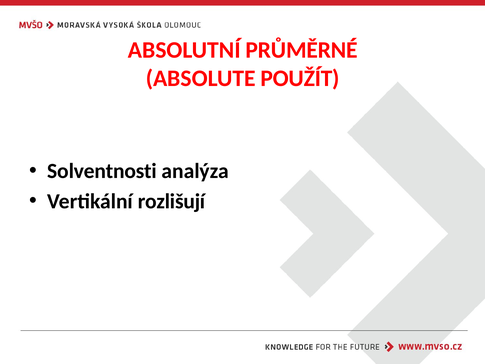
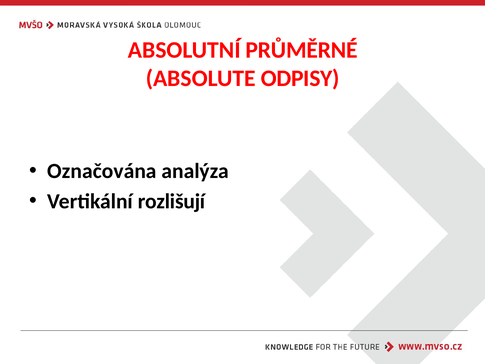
POUŽÍT: POUŽÍT -> ODPISY (300, 78)
Solventnosti: Solventnosti -> Označována (102, 171)
